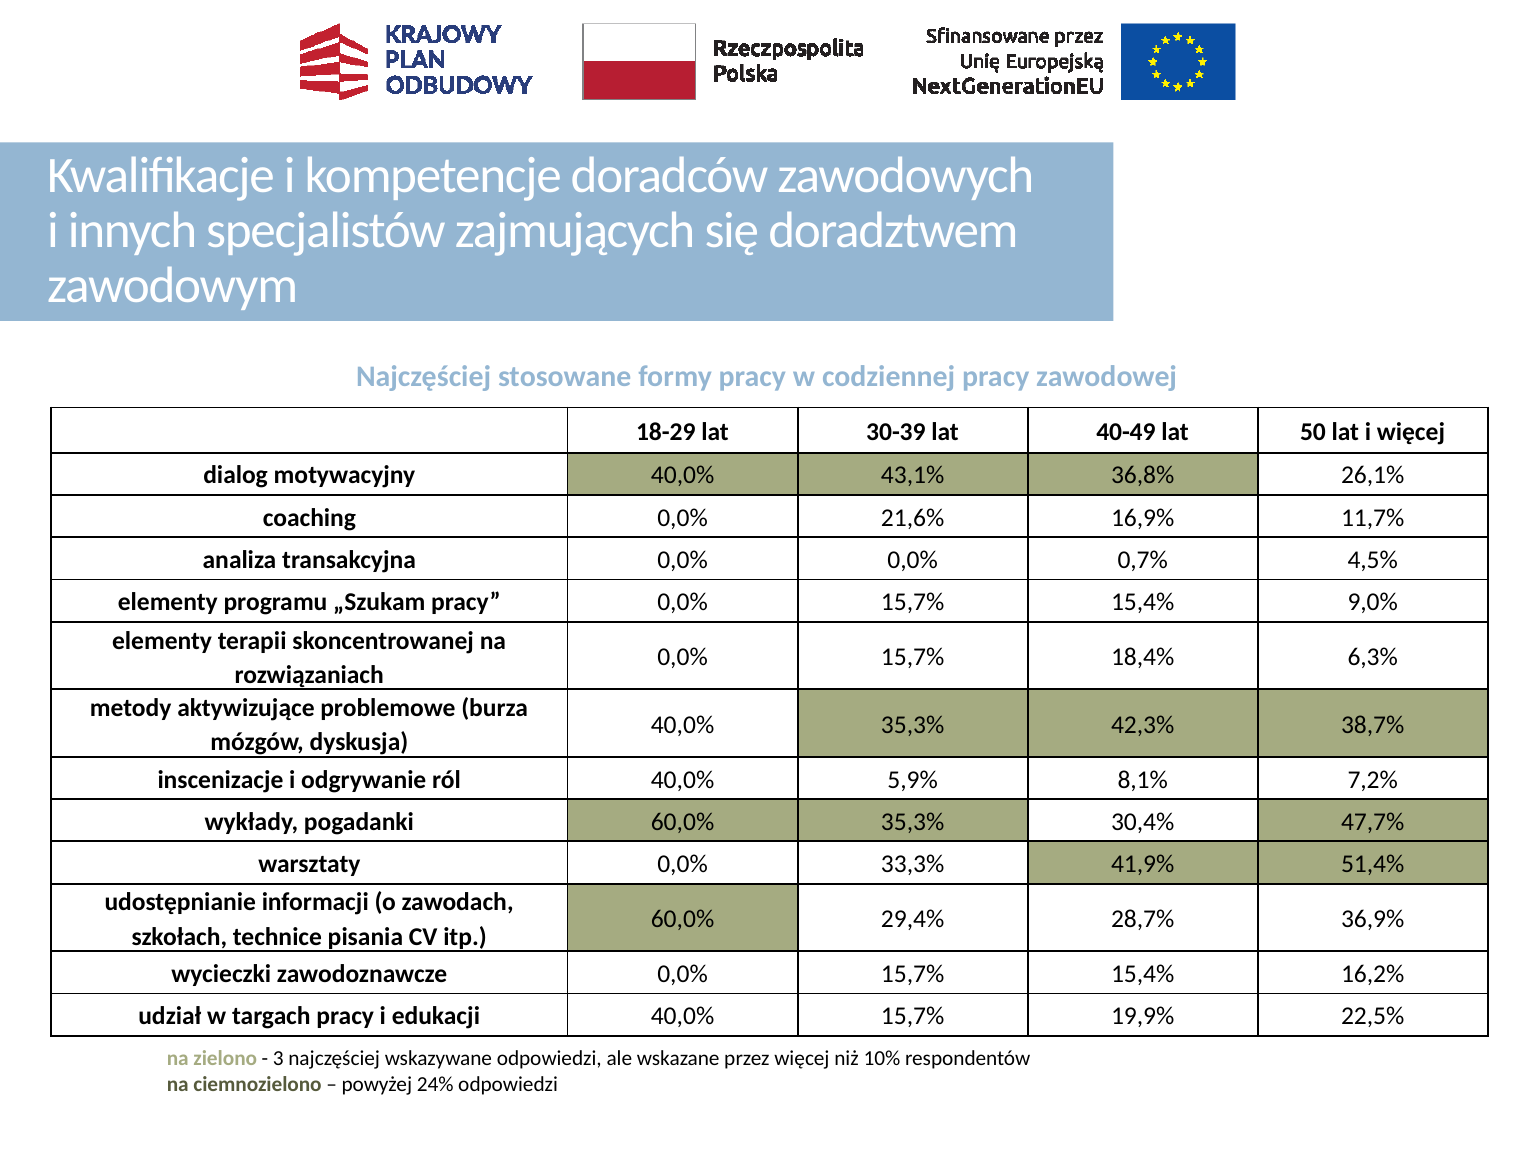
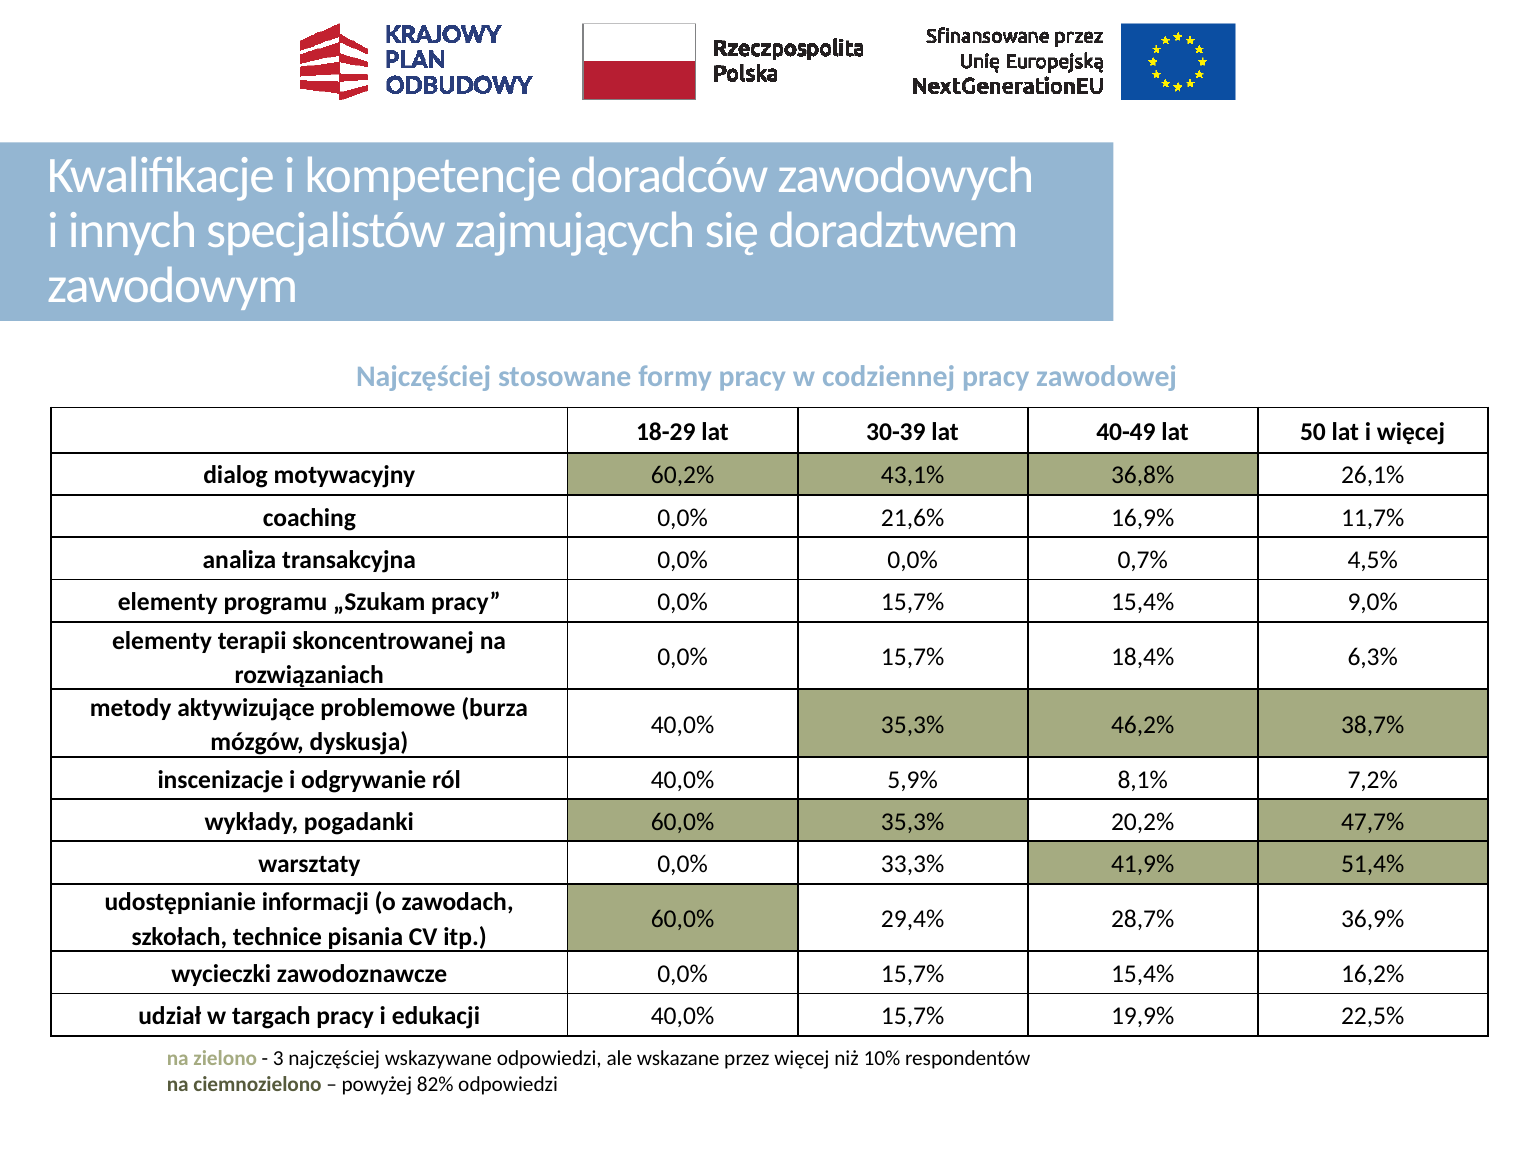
motywacyjny 40,0%: 40,0% -> 60,2% (683, 475)
42,3%: 42,3% -> 46,2% (1143, 725)
30,4%: 30,4% -> 20,2% (1143, 822)
24%: 24% -> 82% (435, 1084)
